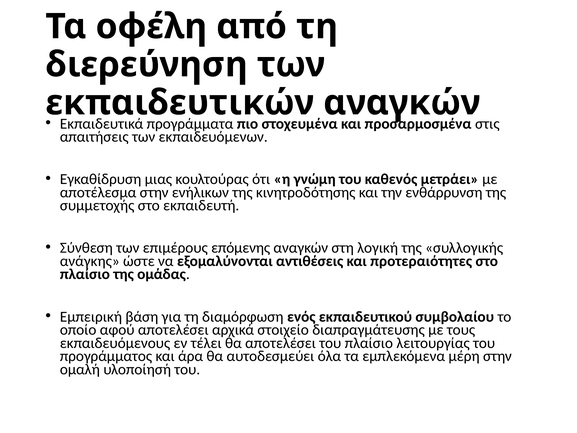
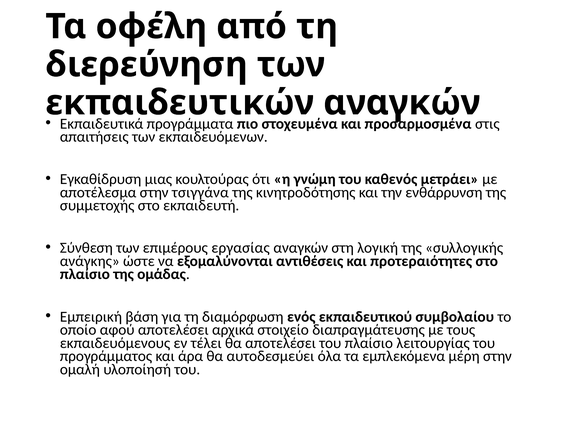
ενήλικων: ενήλικων -> τσιγγάνα (200, 192)
επόμενης: επόμενης -> εργασίας (241, 248)
